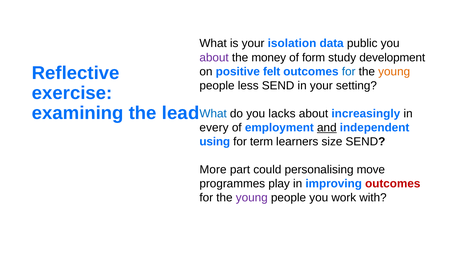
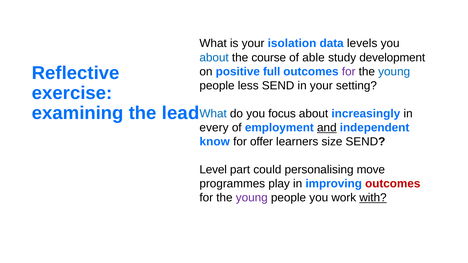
public: public -> levels (362, 44)
about colour: purple -> blue (214, 58)
money: money -> course (269, 58)
form: form -> able (313, 58)
felt: felt -> full (272, 72)
for colour: blue -> purple (349, 72)
young colour: orange -> blue (394, 72)
lacks: lacks -> focus (282, 114)
using: using -> know (215, 142)
term: term -> offer (262, 142)
More: More -> Level (213, 170)
with underline: none -> present (373, 198)
